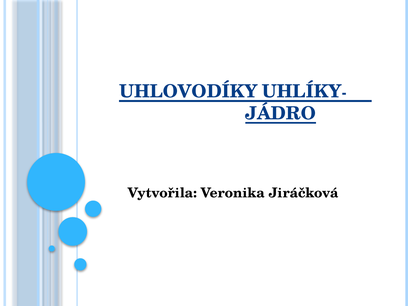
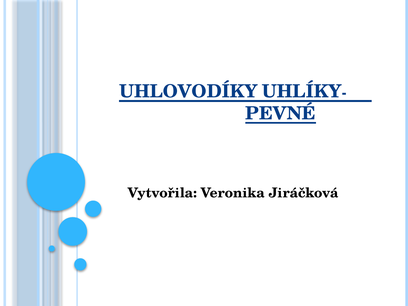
JÁDRO: JÁDRO -> PEVNÉ (281, 113)
